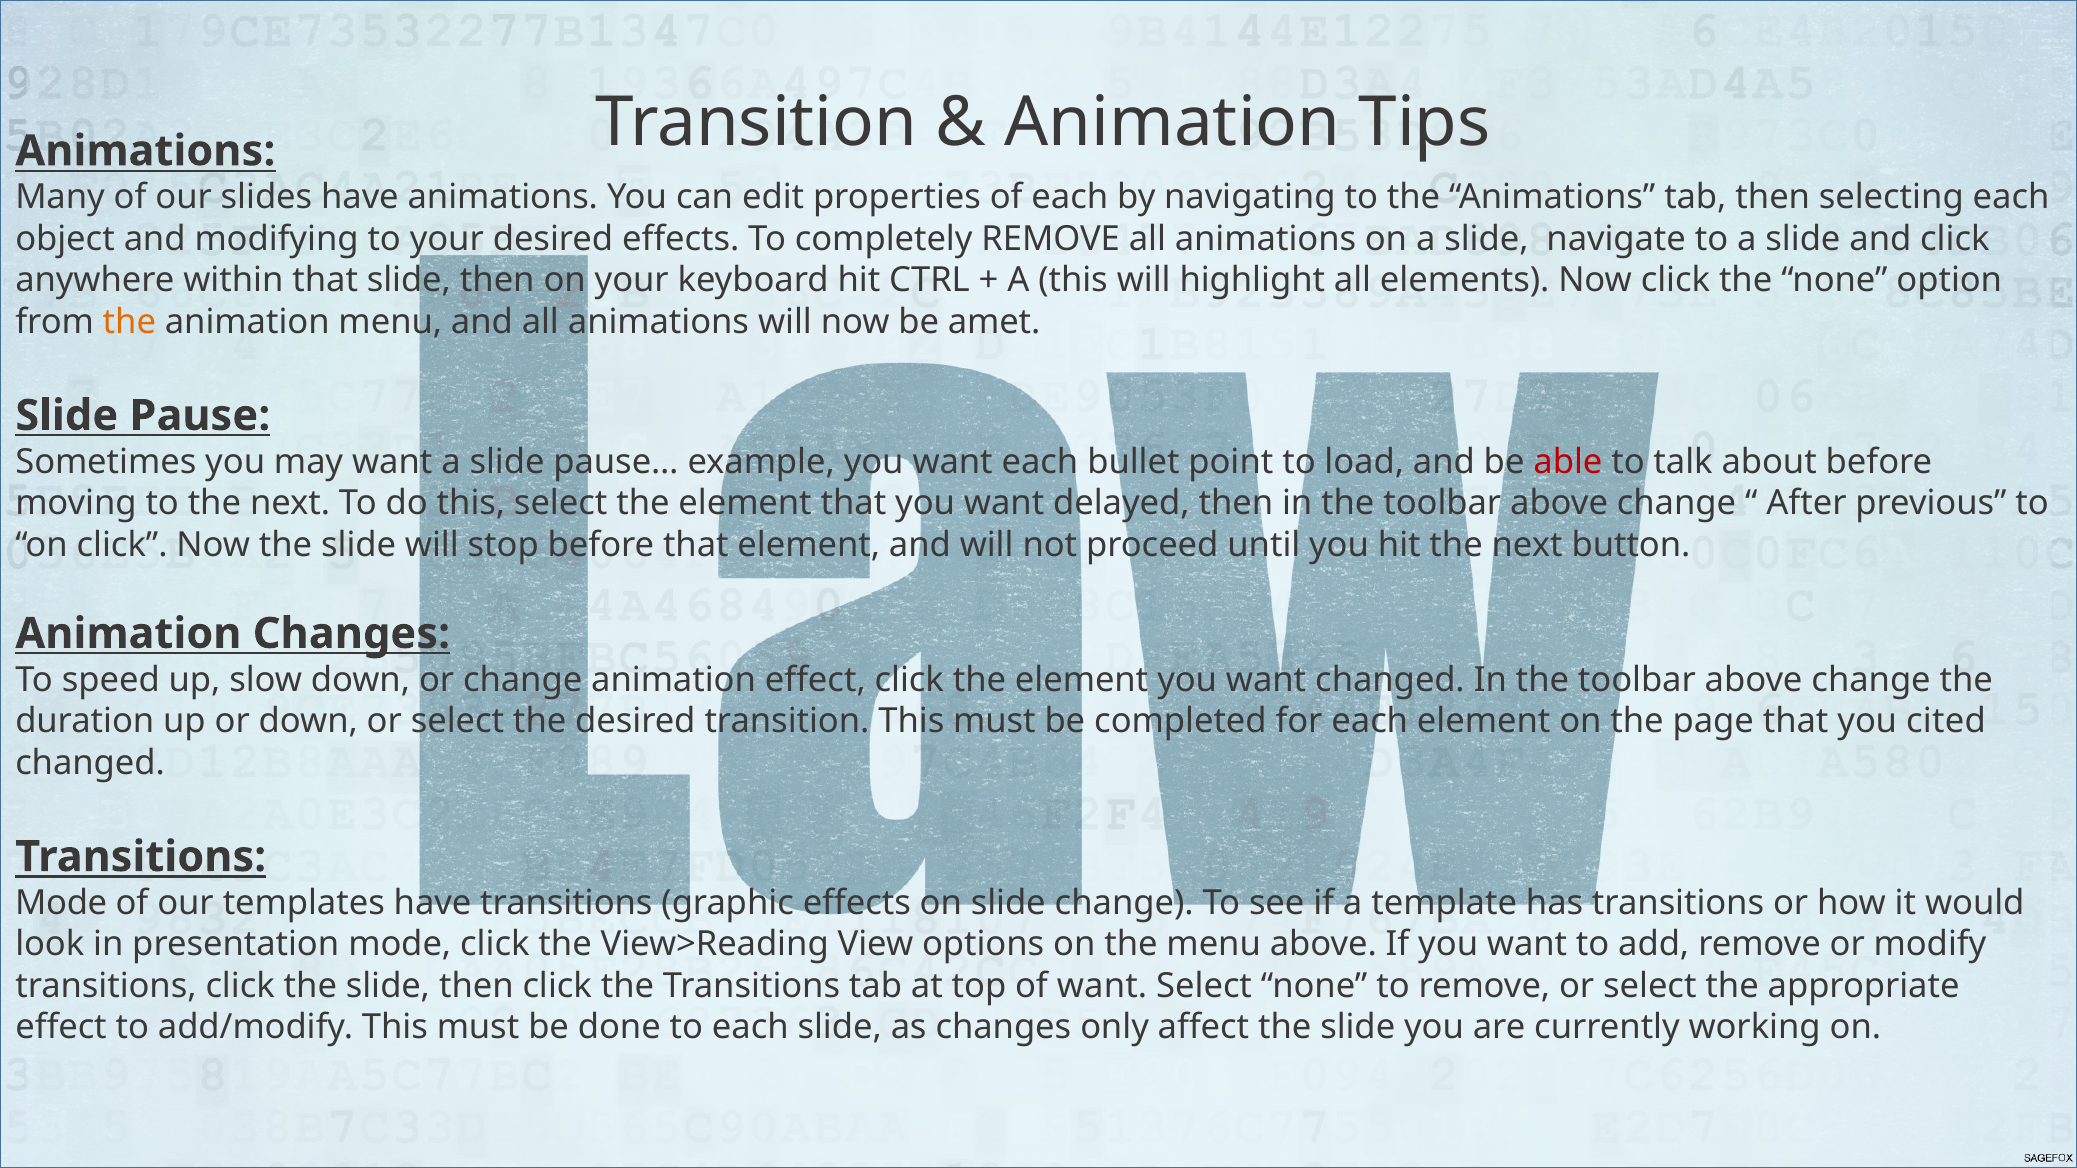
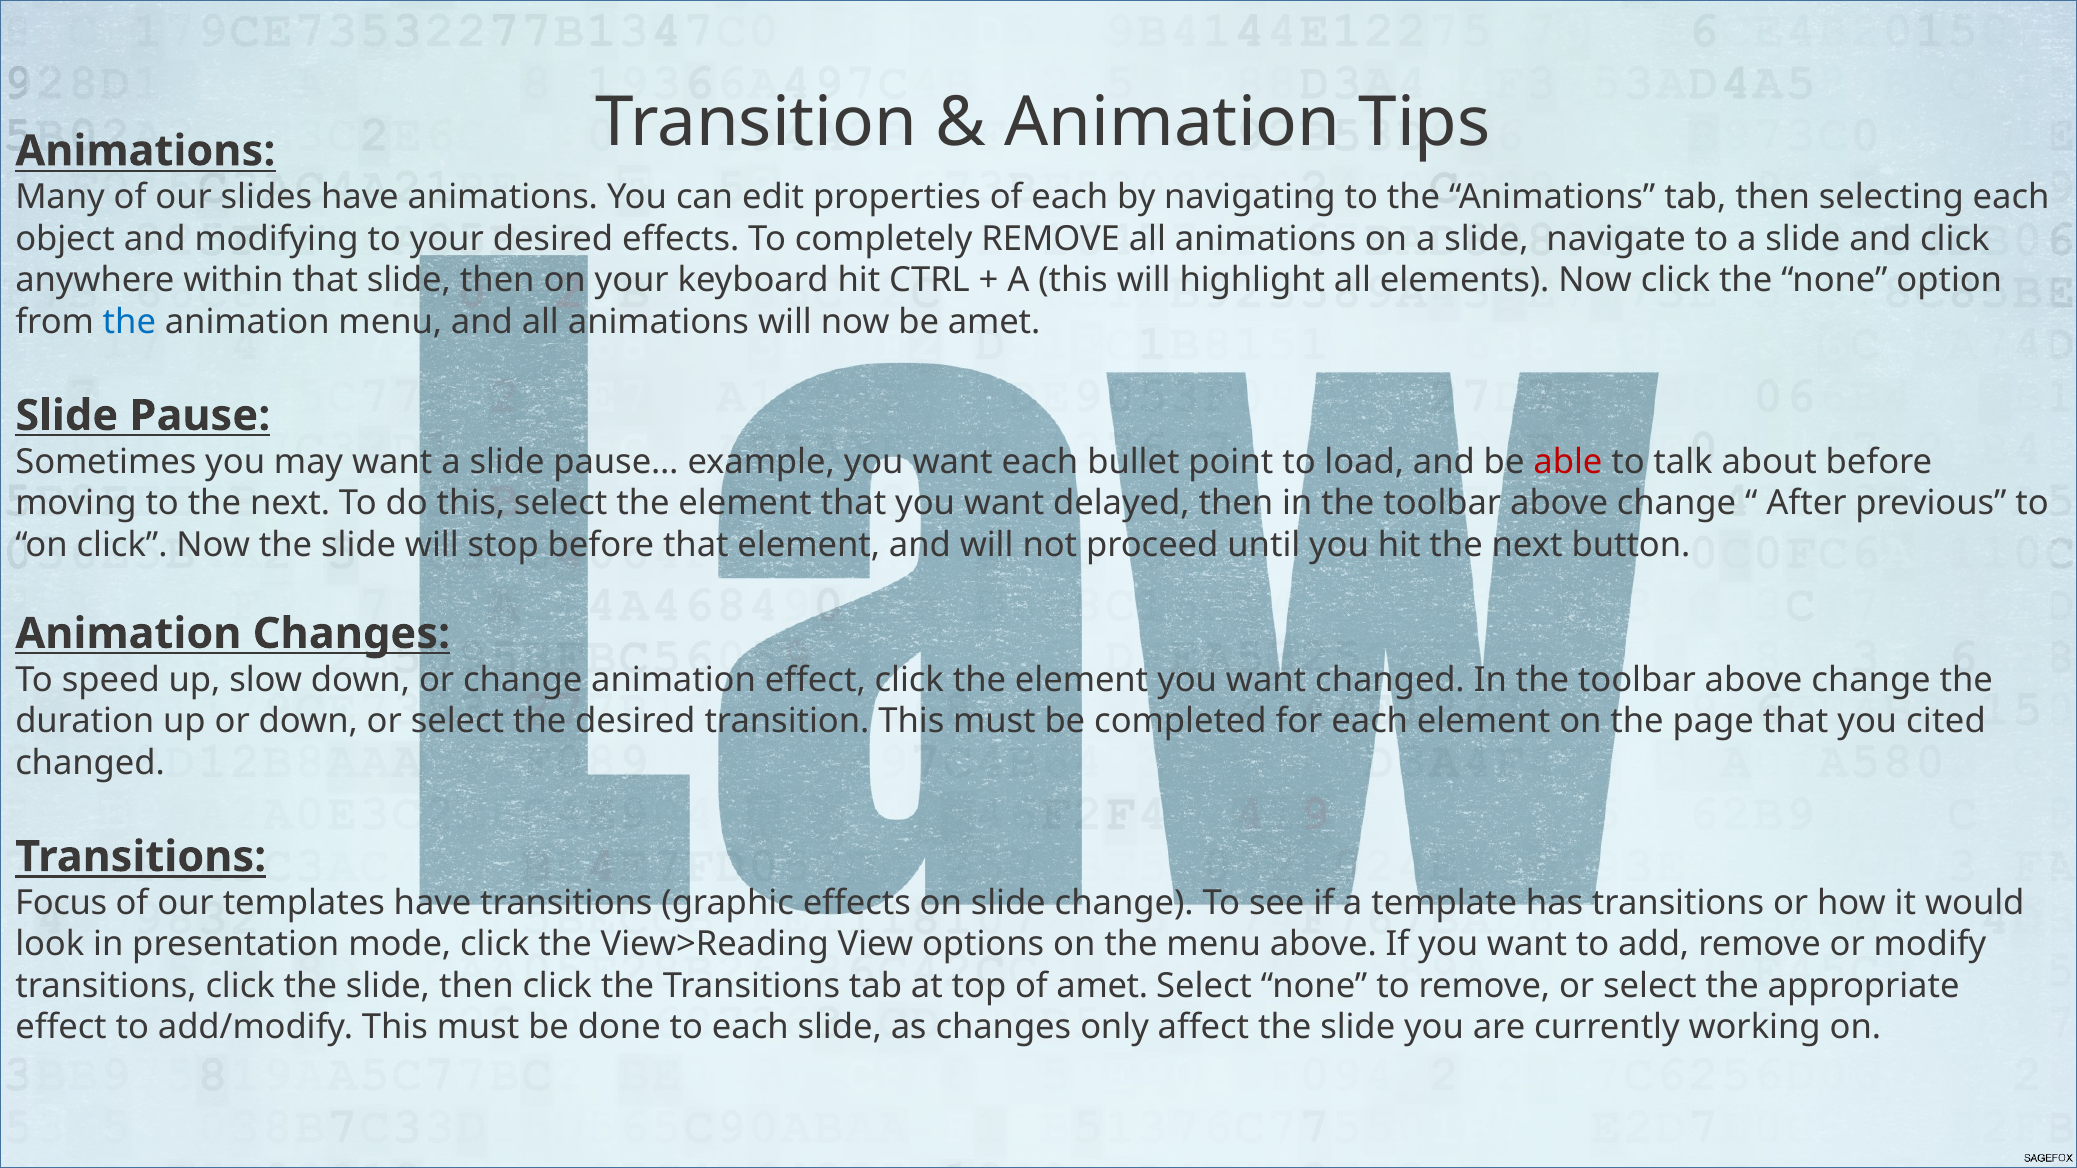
the colour: orange -> blue (129, 322)
Mode: Mode -> Focus (61, 903)
of want: want -> amet (1102, 986)
